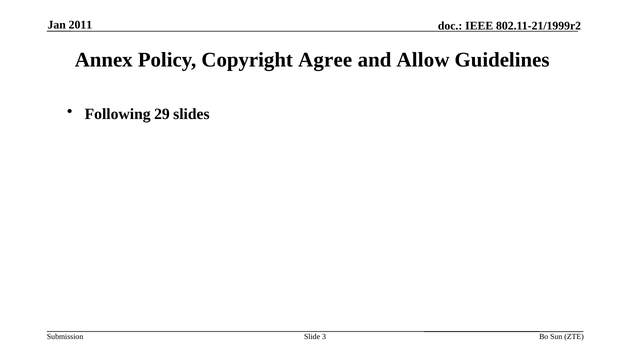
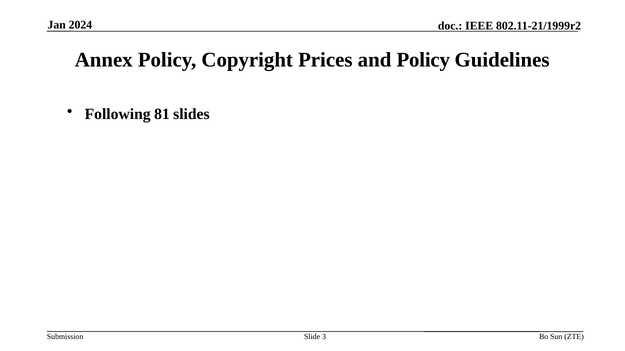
2011: 2011 -> 2024 (80, 25)
Agree: Agree -> Prices (325, 60)
and Allow: Allow -> Policy (423, 60)
29: 29 -> 81 (162, 114)
